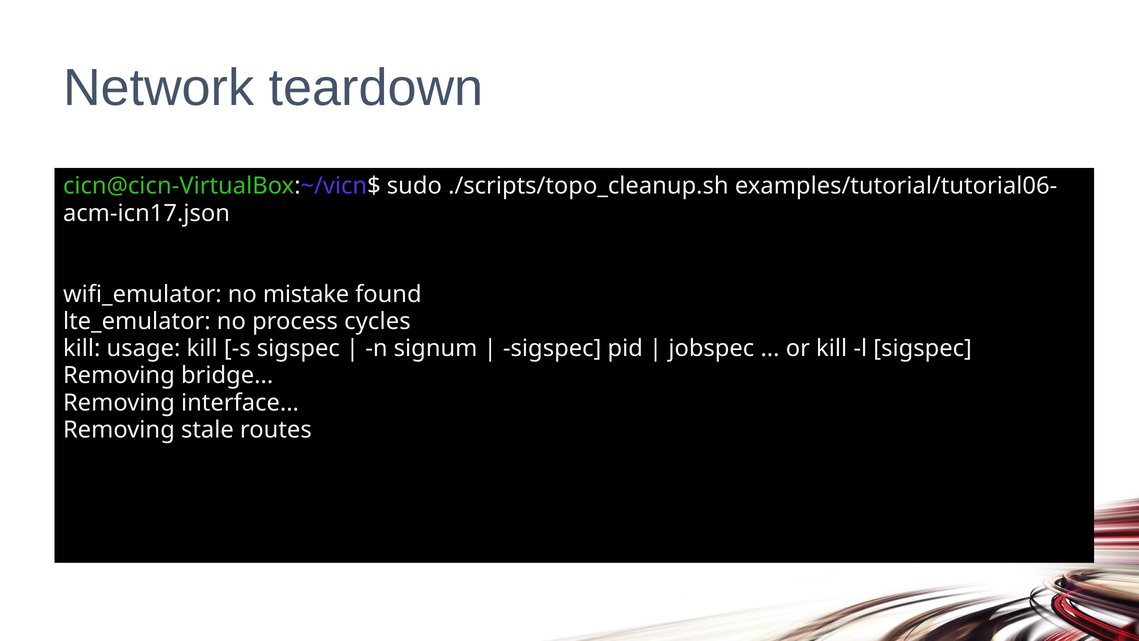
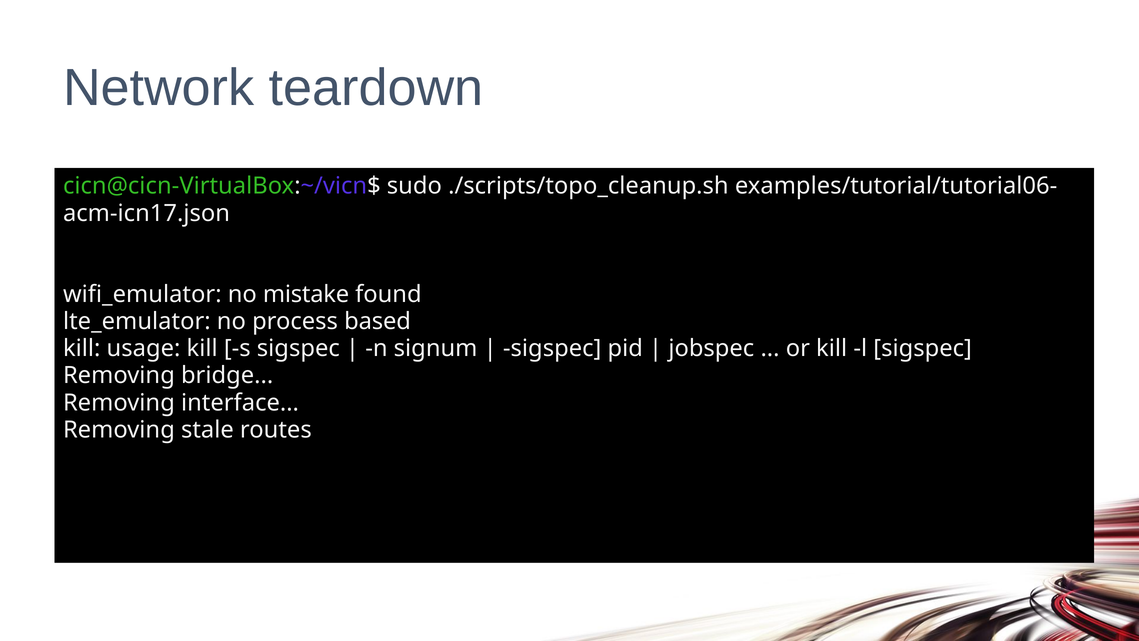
cycles: cycles -> based (378, 321)
